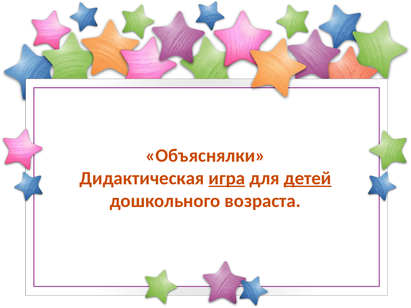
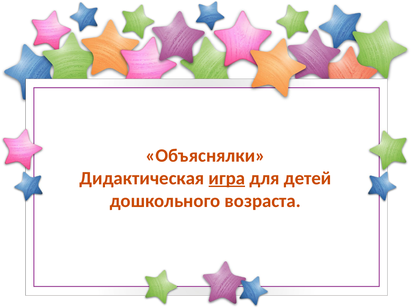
детей underline: present -> none (308, 178)
